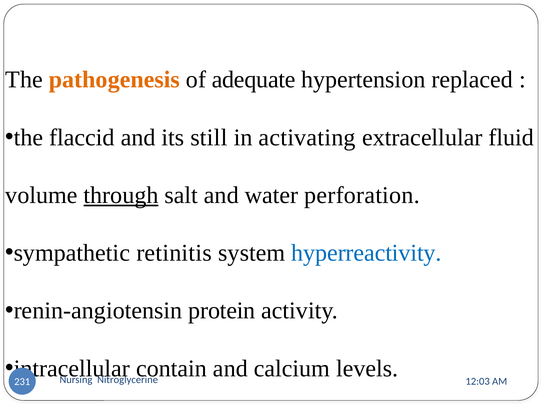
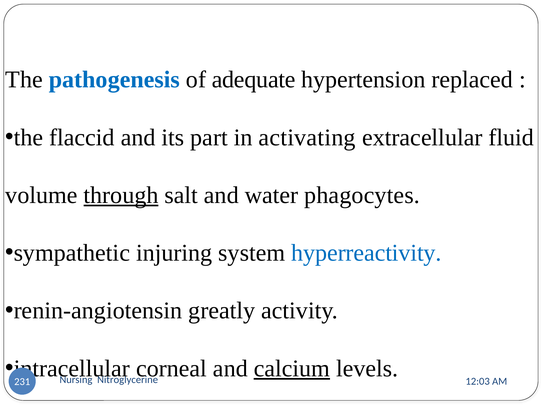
pathogenesis colour: orange -> blue (114, 80)
still: still -> part (209, 138)
perforation: perforation -> phagocytes (362, 195)
retinitis: retinitis -> injuring (174, 253)
protein: protein -> greatly (222, 311)
contain: contain -> corneal (171, 369)
calcium underline: none -> present (292, 369)
